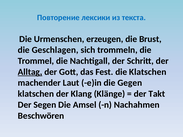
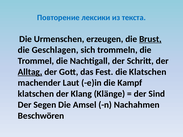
Brust underline: none -> present (150, 39)
Gegen: Gegen -> Kampf (130, 83)
Takt: Takt -> Sind (157, 94)
